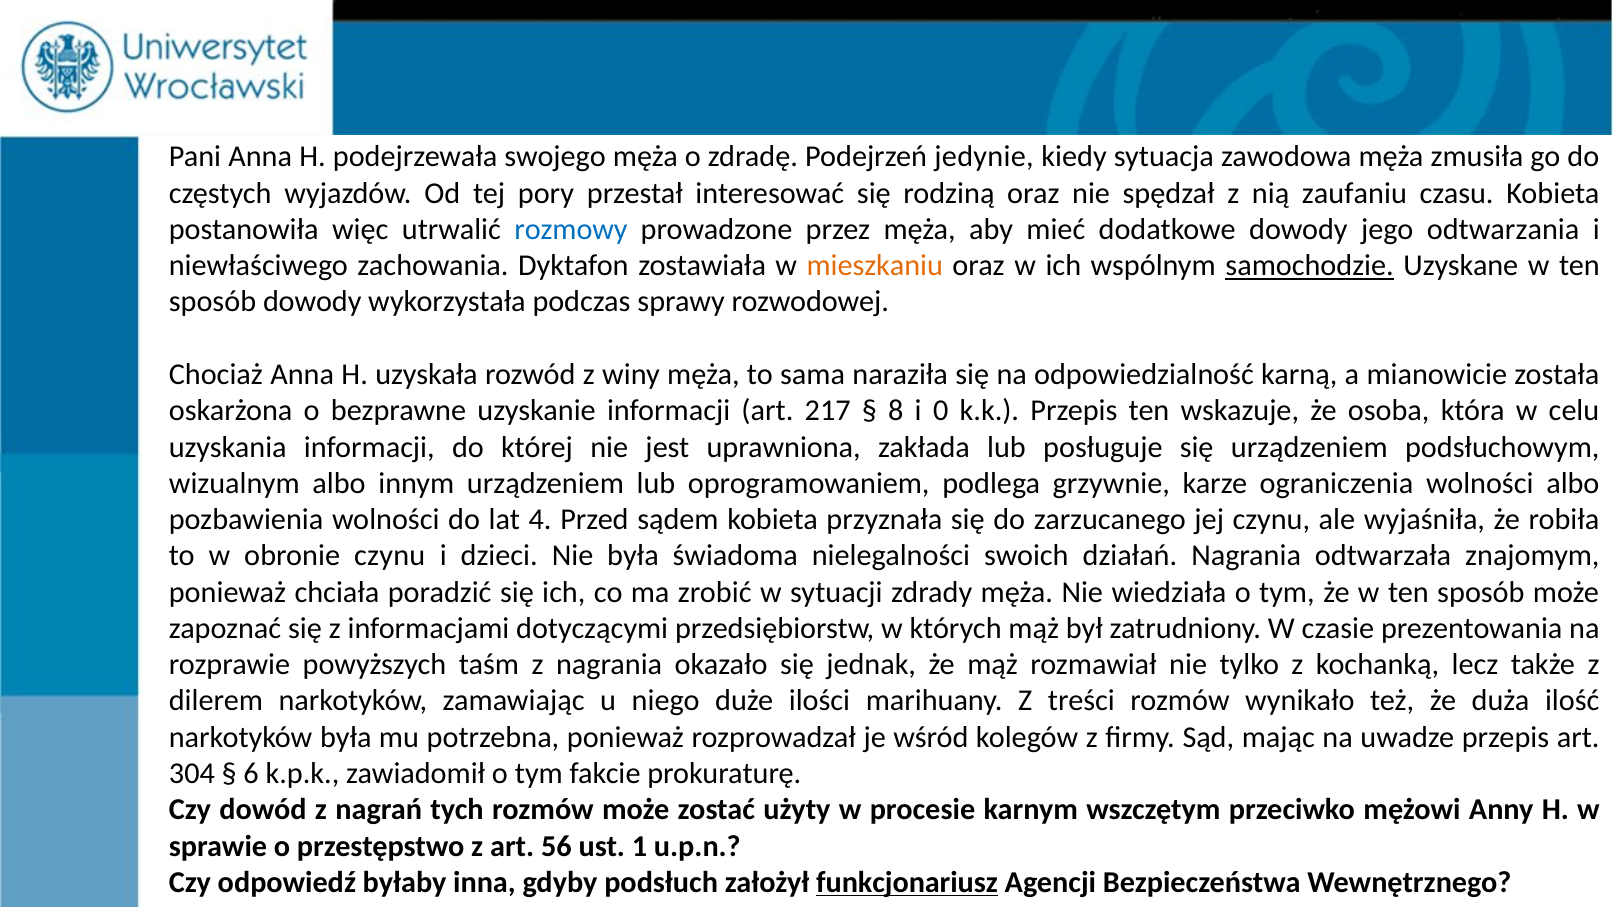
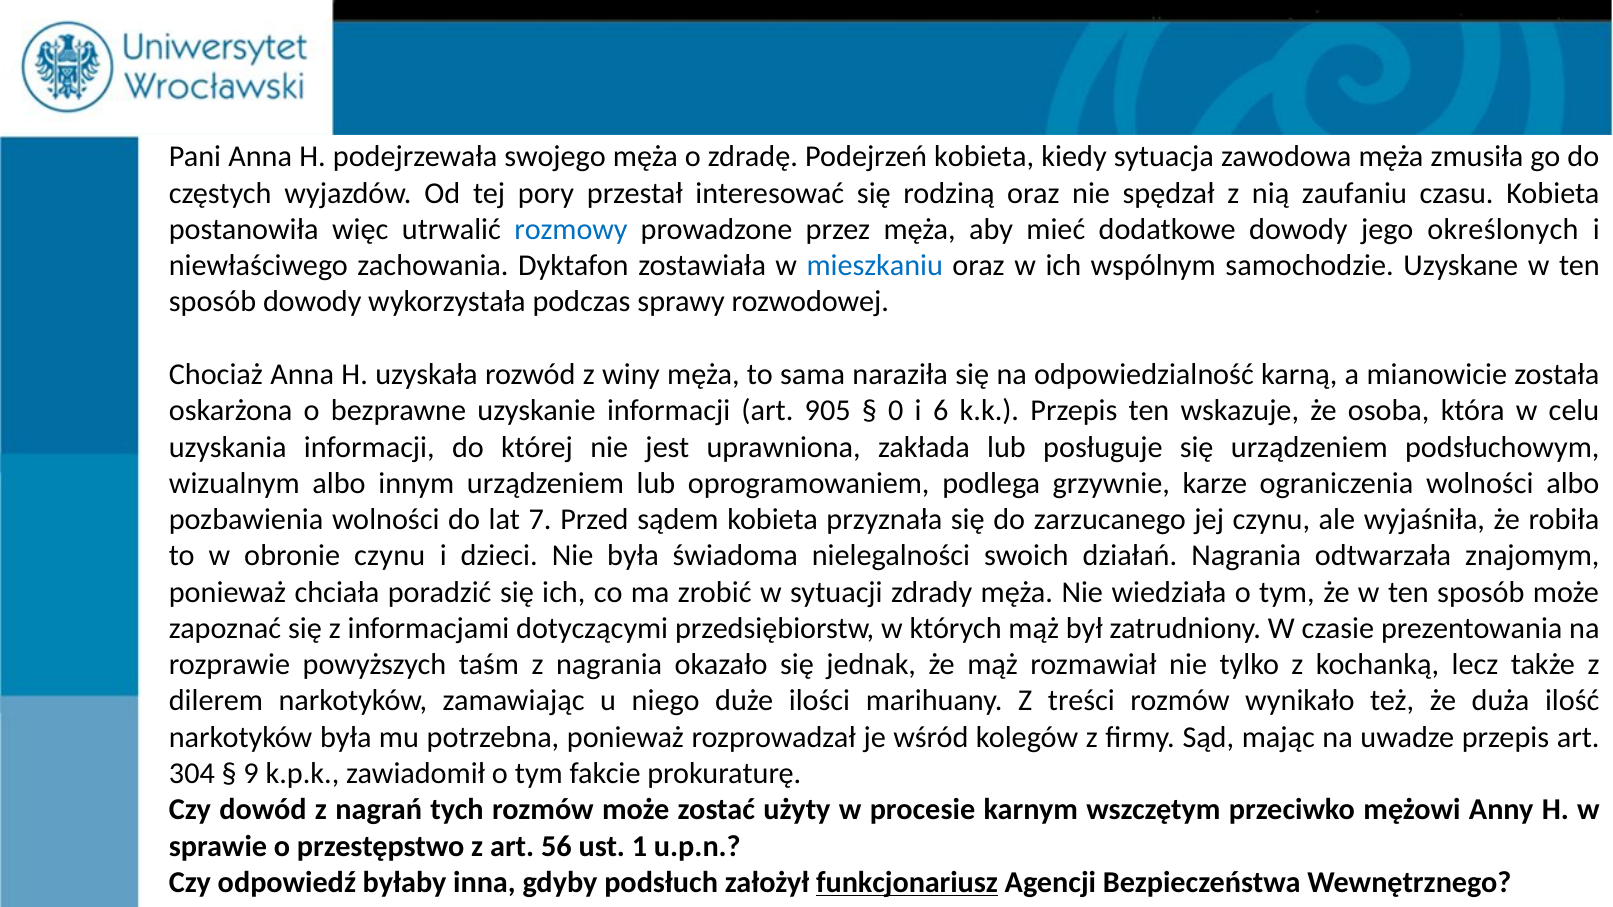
Podejrzeń jedynie: jedynie -> kobieta (984, 157)
odtwarzania: odtwarzania -> określonych (1503, 229)
mieszkaniu colour: orange -> blue (875, 266)
samochodzie underline: present -> none (1310, 266)
217: 217 -> 905 (828, 411)
8: 8 -> 0 (896, 411)
0: 0 -> 6 (941, 411)
4: 4 -> 7 (540, 520)
6: 6 -> 9 (251, 774)
